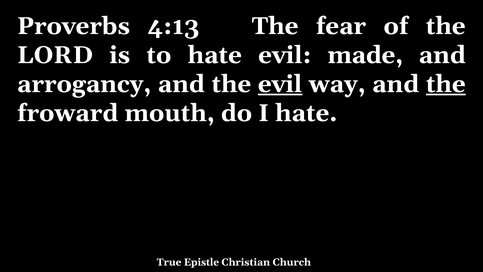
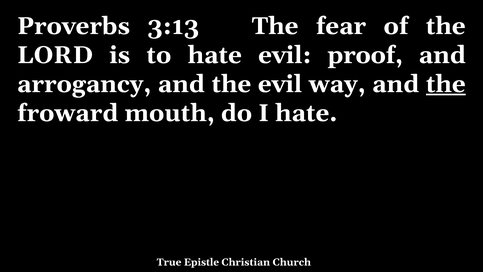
4:13: 4:13 -> 3:13 (173, 26)
made: made -> proof (365, 55)
evil underline: present -> none (280, 84)
